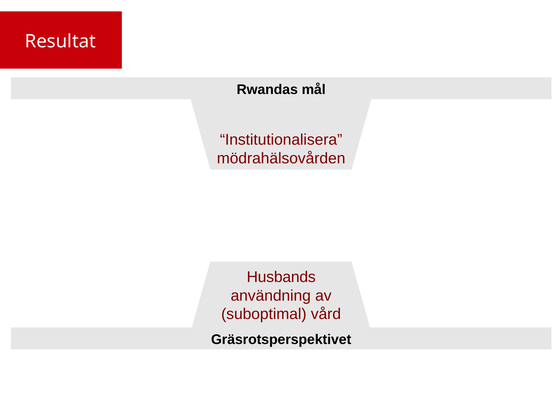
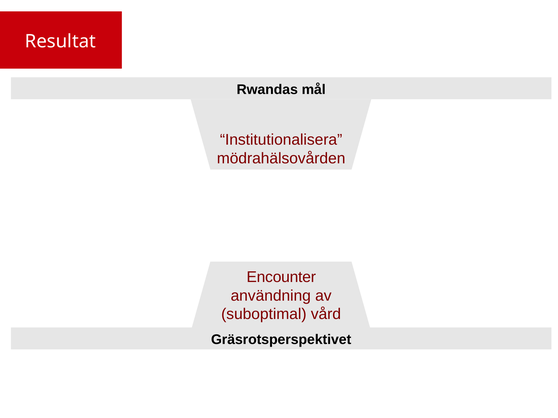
Husbands: Husbands -> Encounter (281, 277)
